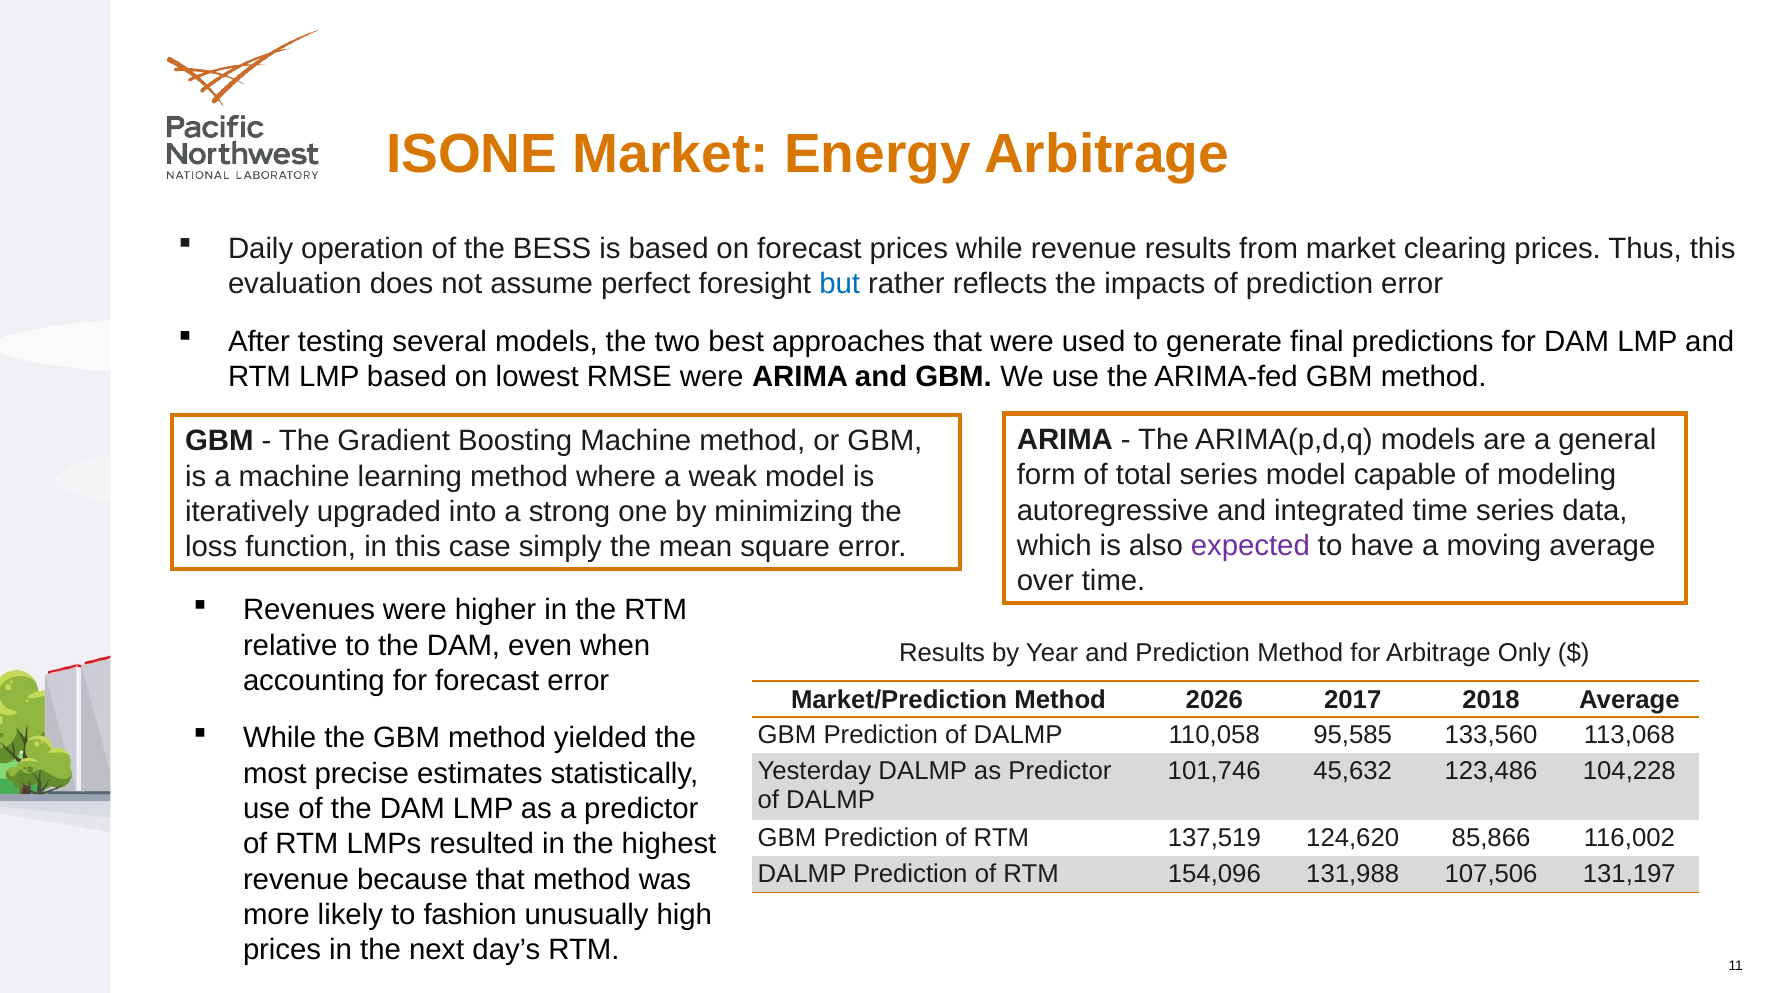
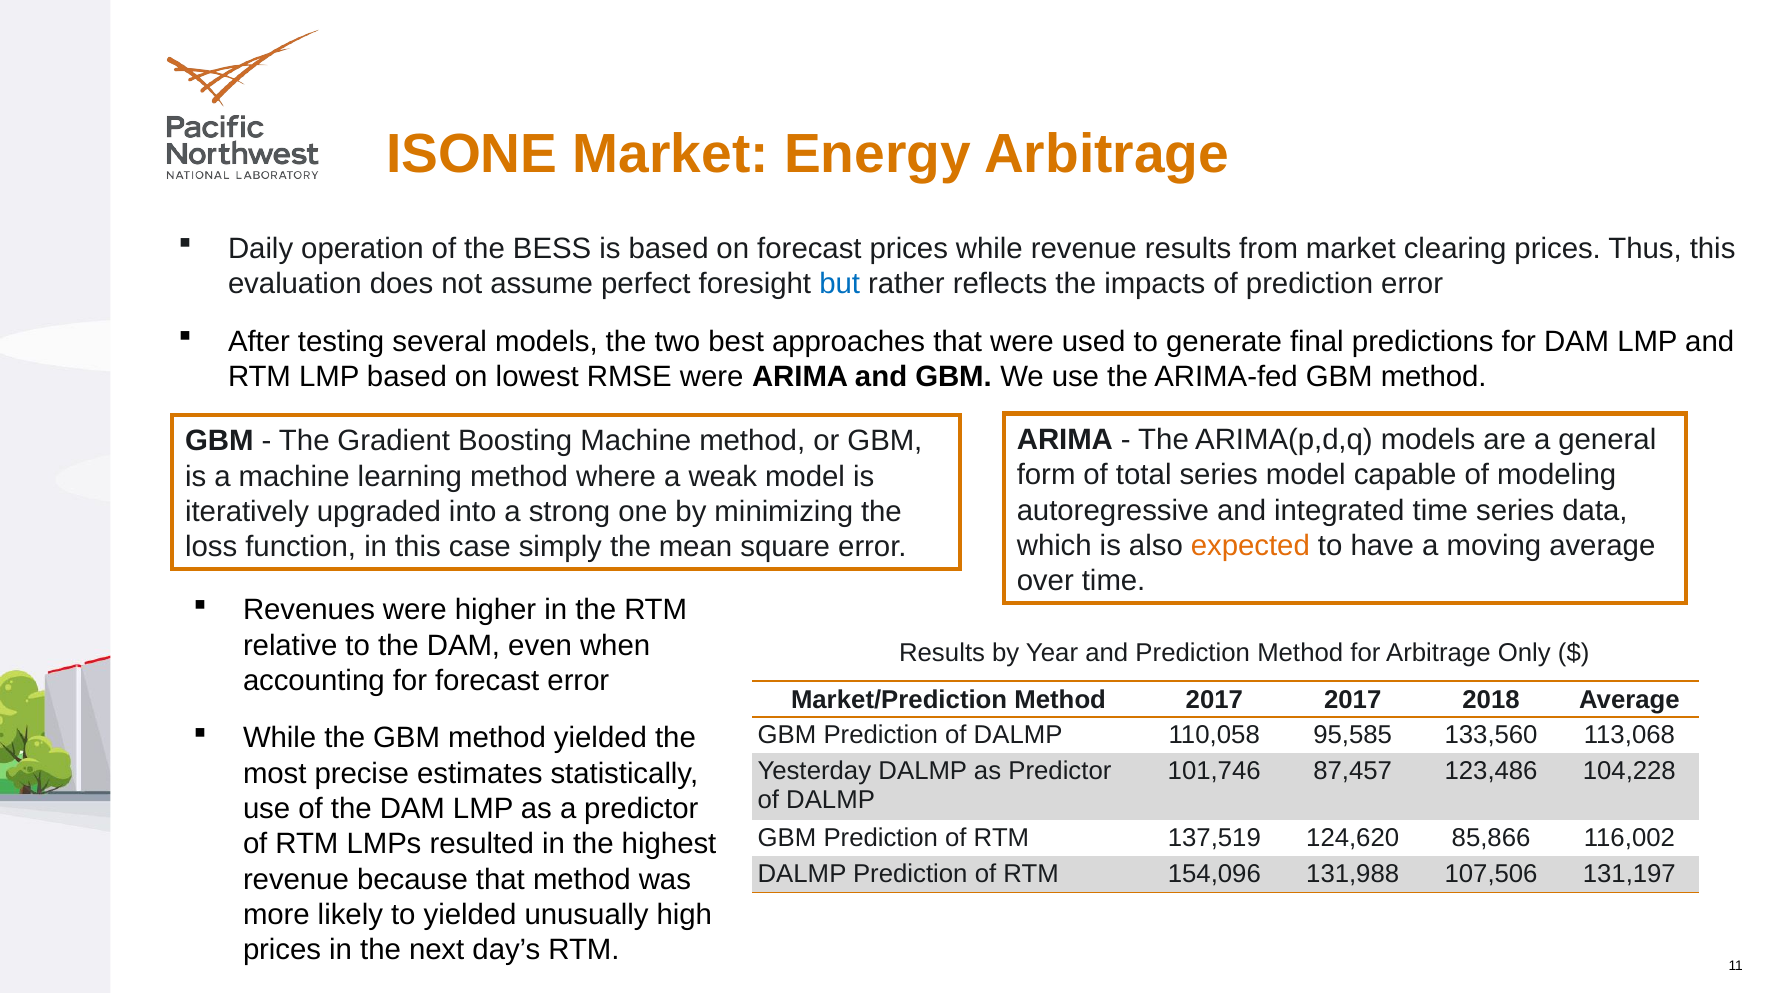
expected colour: purple -> orange (1250, 545)
Method 2026: 2026 -> 2017 (1214, 700)
45,632: 45,632 -> 87,457 (1353, 771)
to fashion: fashion -> yielded (470, 914)
